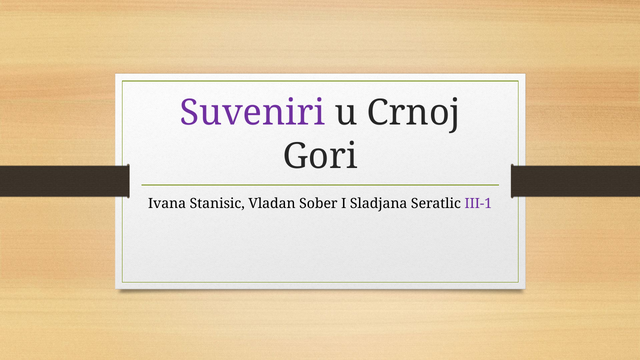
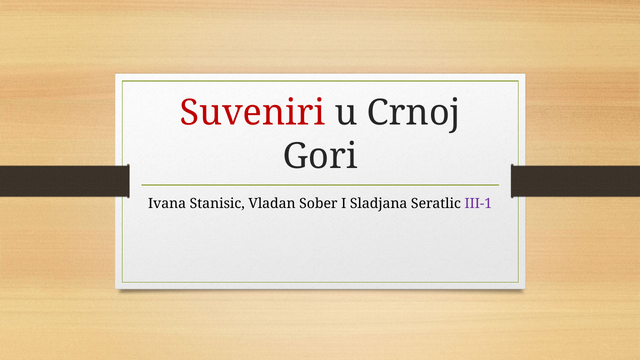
Suveniri colour: purple -> red (252, 113)
